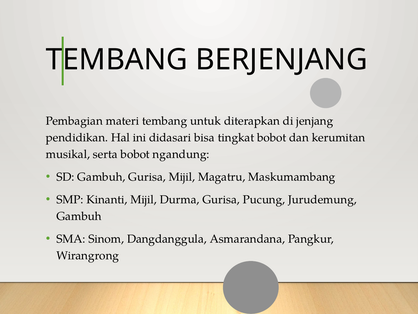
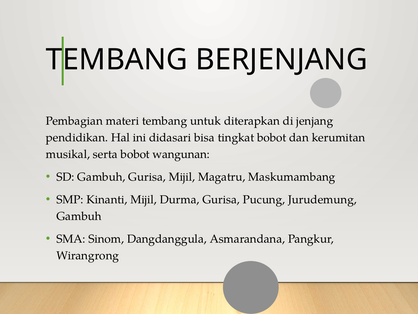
ngandung: ngandung -> wangunan (181, 154)
